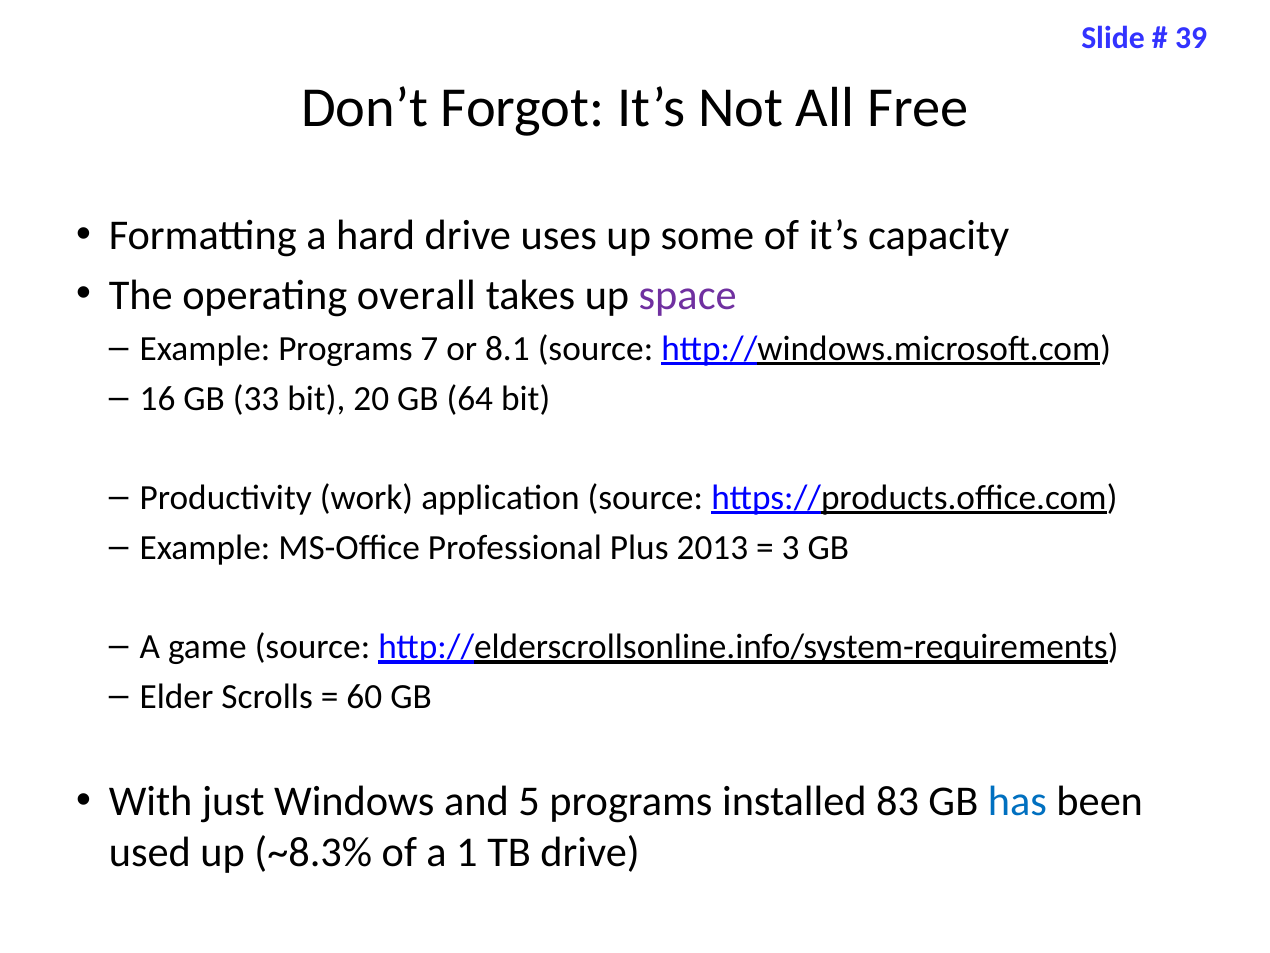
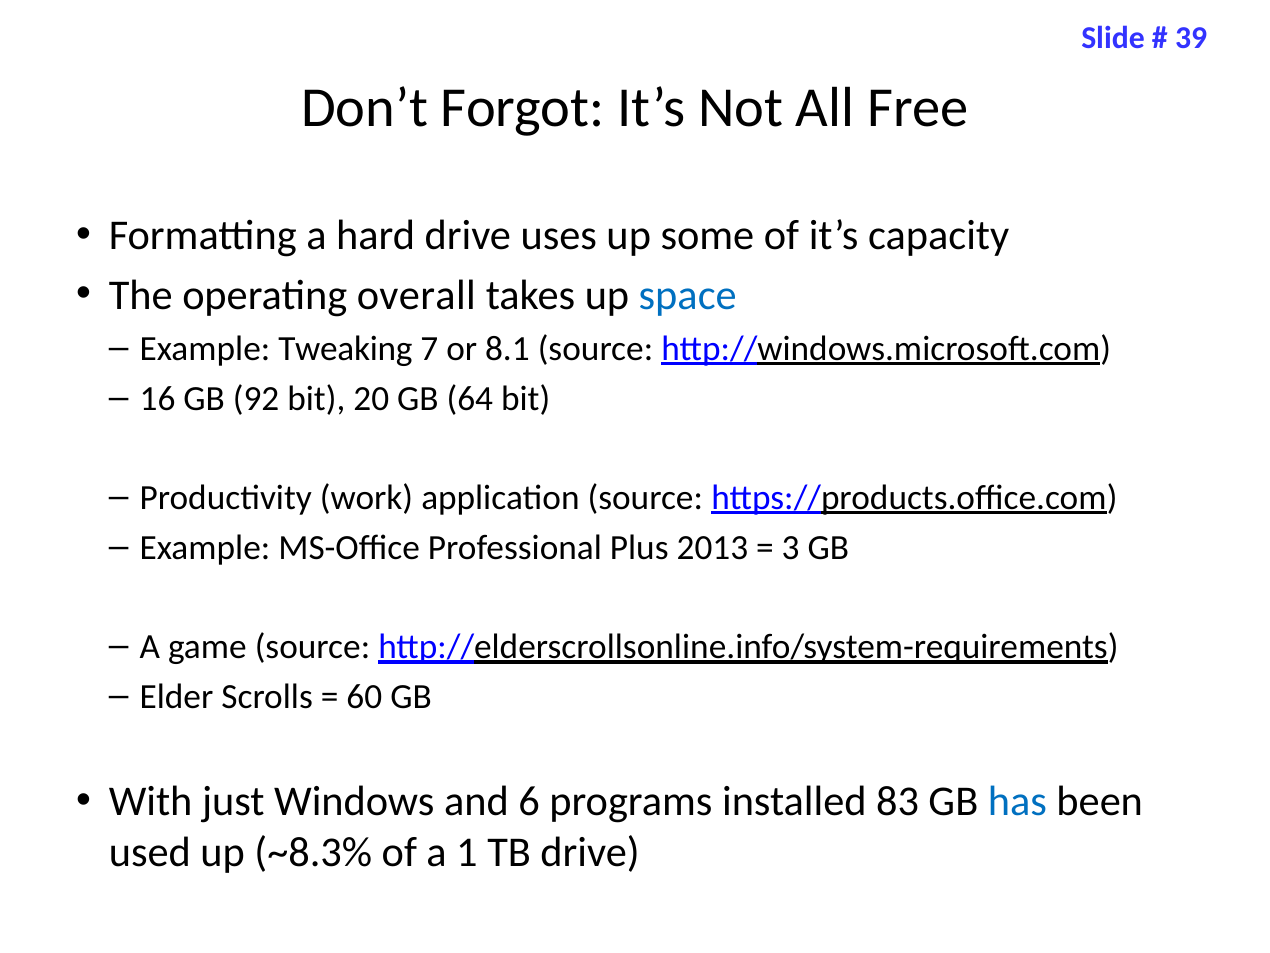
space colour: purple -> blue (688, 295)
Example Programs: Programs -> Tweaking (345, 348)
33: 33 -> 92 (256, 398)
5: 5 -> 6 (529, 801)
